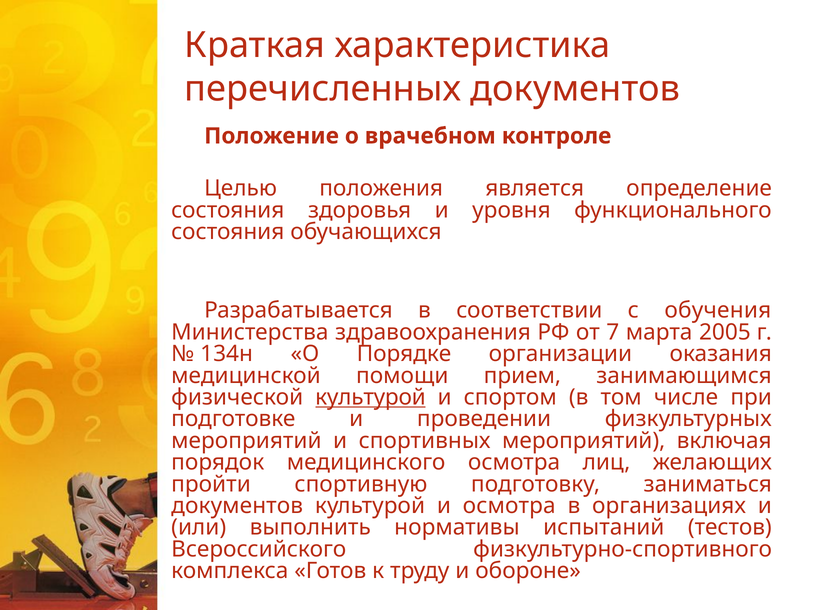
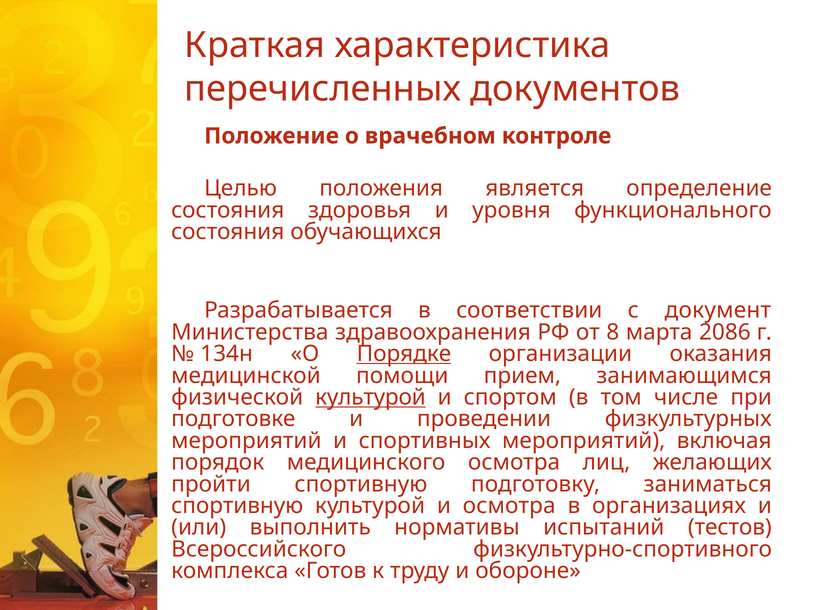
обучения: обучения -> документ (718, 311)
7: 7 -> 8 (613, 332)
2005: 2005 -> 2086 (725, 332)
Порядке underline: none -> present (404, 354)
документов: документов -> спортивную (237, 506)
